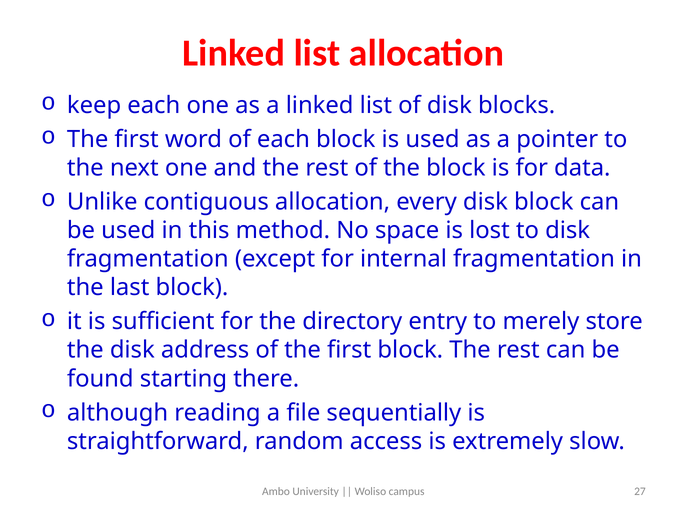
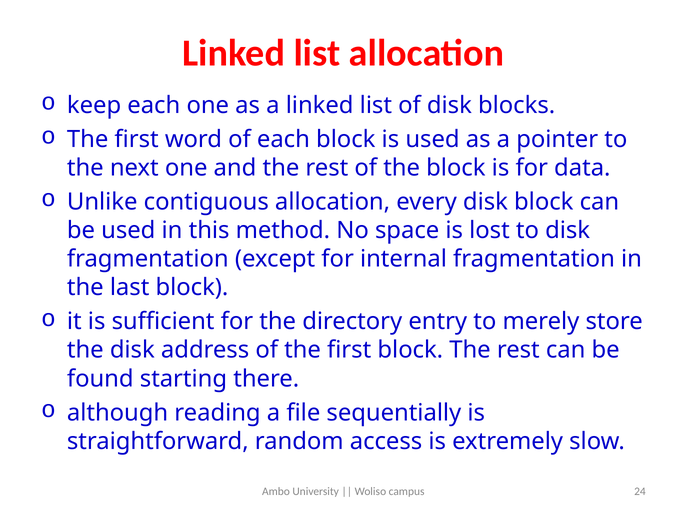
27: 27 -> 24 (640, 492)
